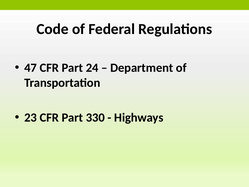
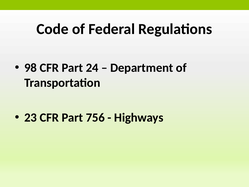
47: 47 -> 98 (31, 68)
330: 330 -> 756 (95, 117)
